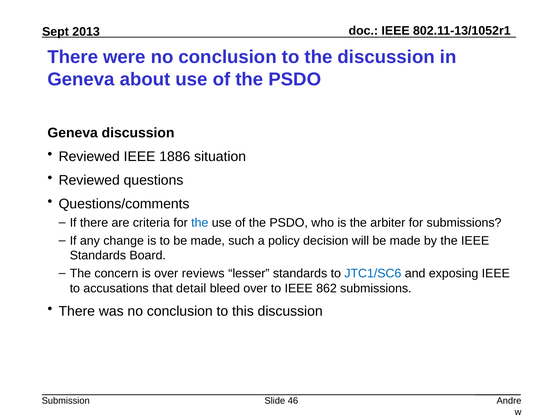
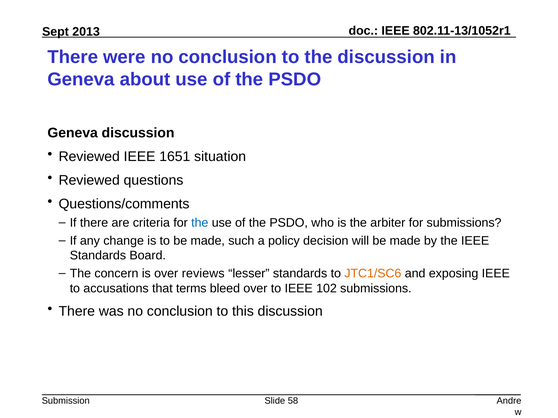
1886: 1886 -> 1651 (175, 157)
JTC1/SC6 colour: blue -> orange (373, 274)
detail: detail -> terms (191, 289)
862: 862 -> 102 (327, 289)
46: 46 -> 58 (293, 401)
